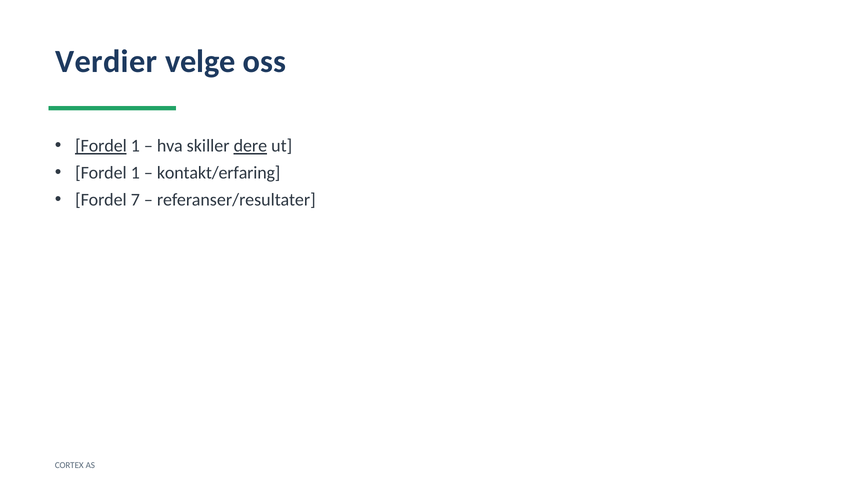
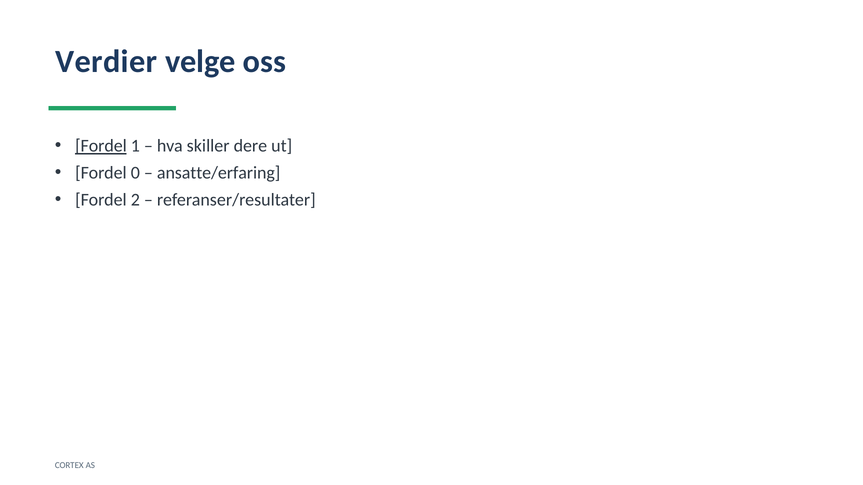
dere underline: present -> none (250, 146)
1: 1 -> 0 (135, 173)
kontakt/erfaring: kontakt/erfaring -> ansatte/erfaring (219, 173)
7: 7 -> 2 (135, 200)
